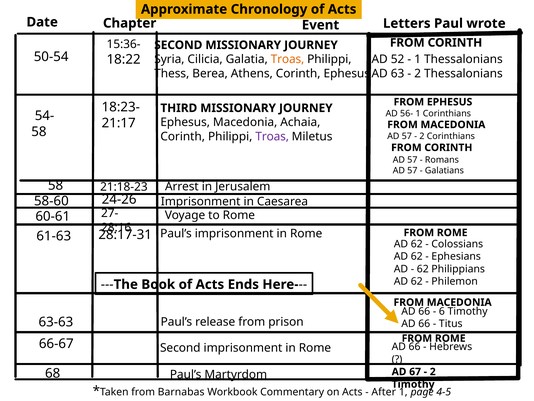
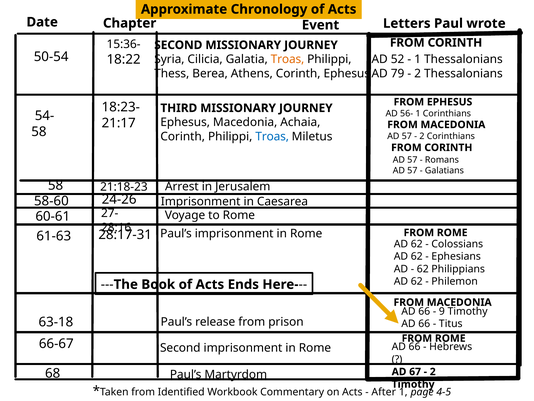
63: 63 -> 79 (398, 73)
Troas colour: purple -> blue (272, 136)
6: 6 -> 9 (442, 311)
63-63: 63-63 -> 63-18 (56, 322)
Barnabas: Barnabas -> Identified (181, 392)
